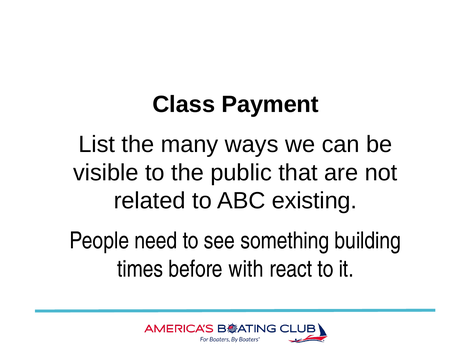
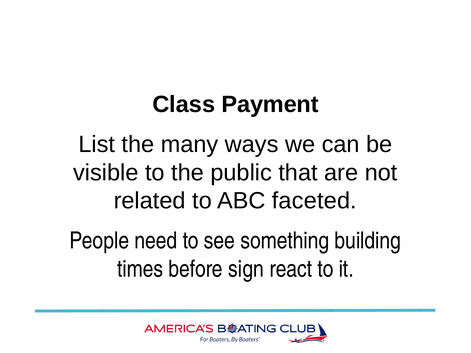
existing: existing -> faceted (314, 201)
with: with -> sign (246, 269)
